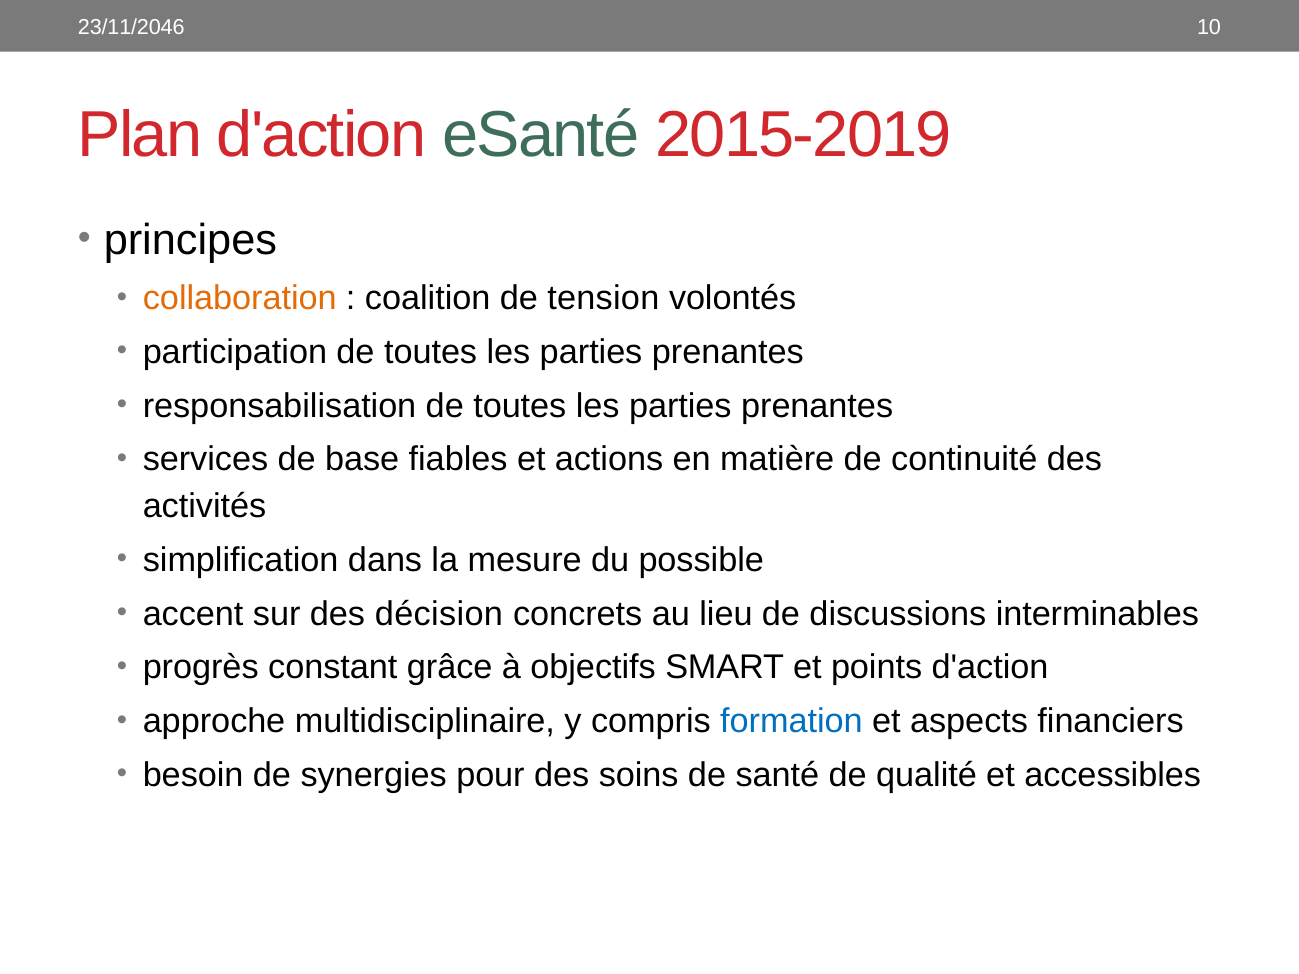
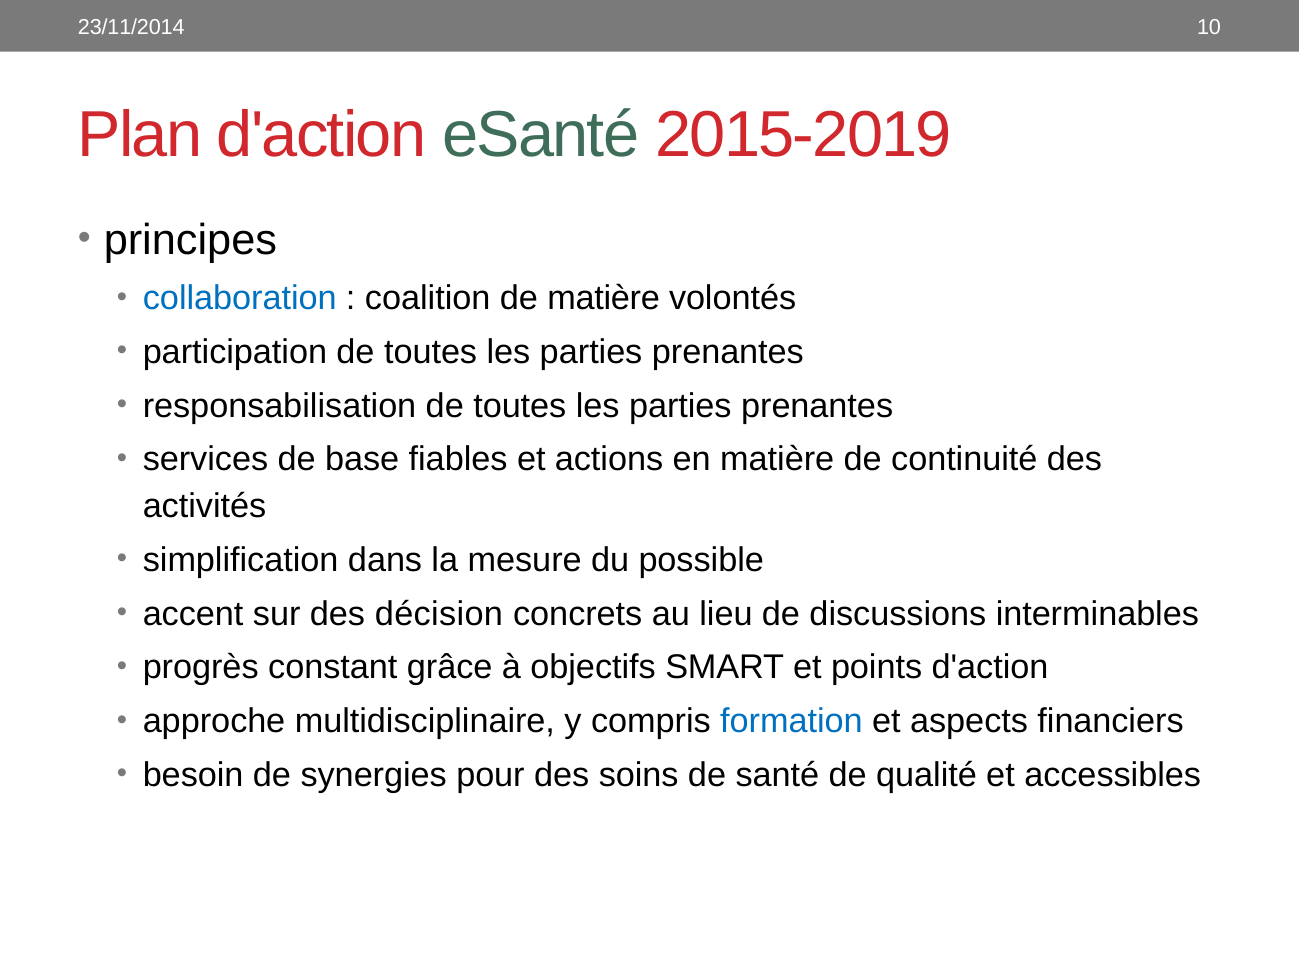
23/11/2046: 23/11/2046 -> 23/11/2014 (131, 28)
collaboration colour: orange -> blue (240, 298)
de tension: tension -> matière (604, 298)
